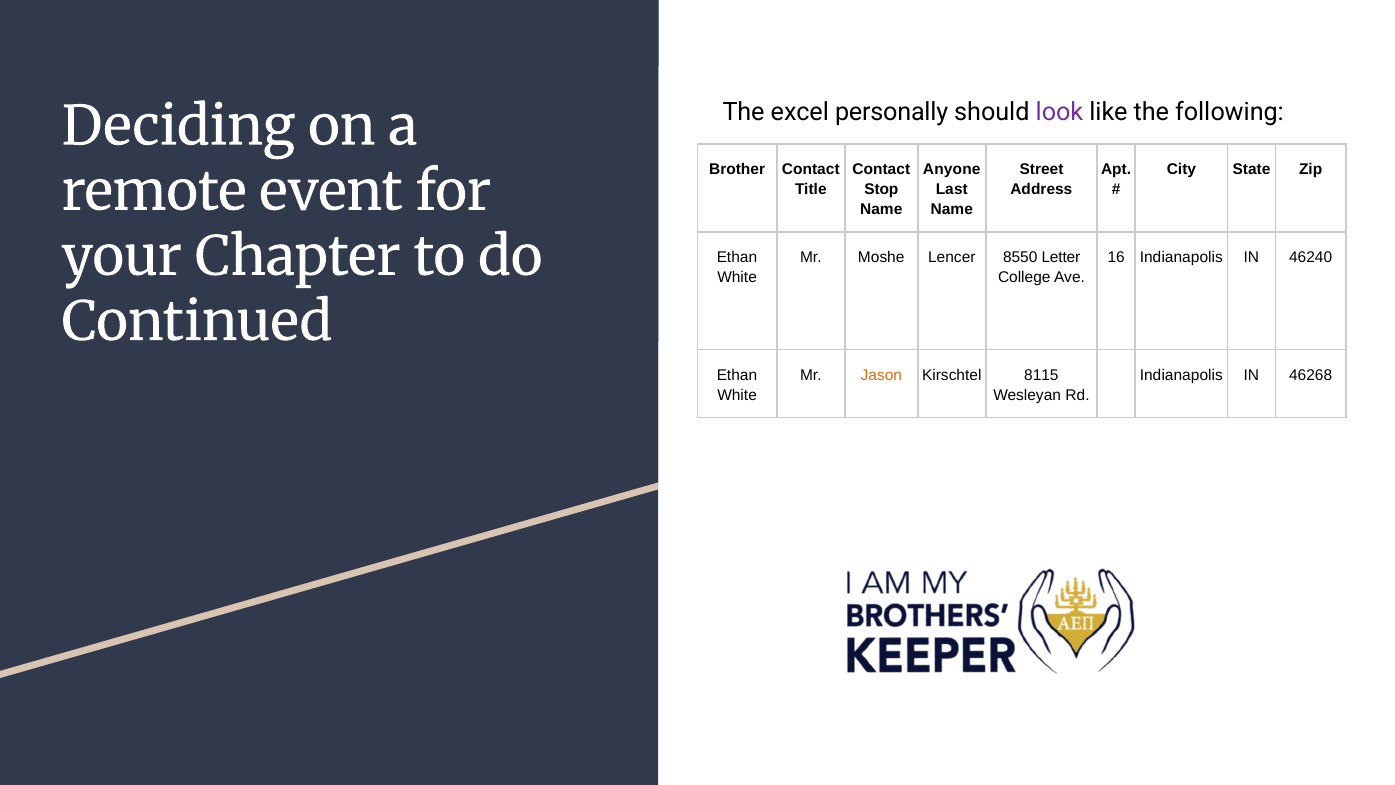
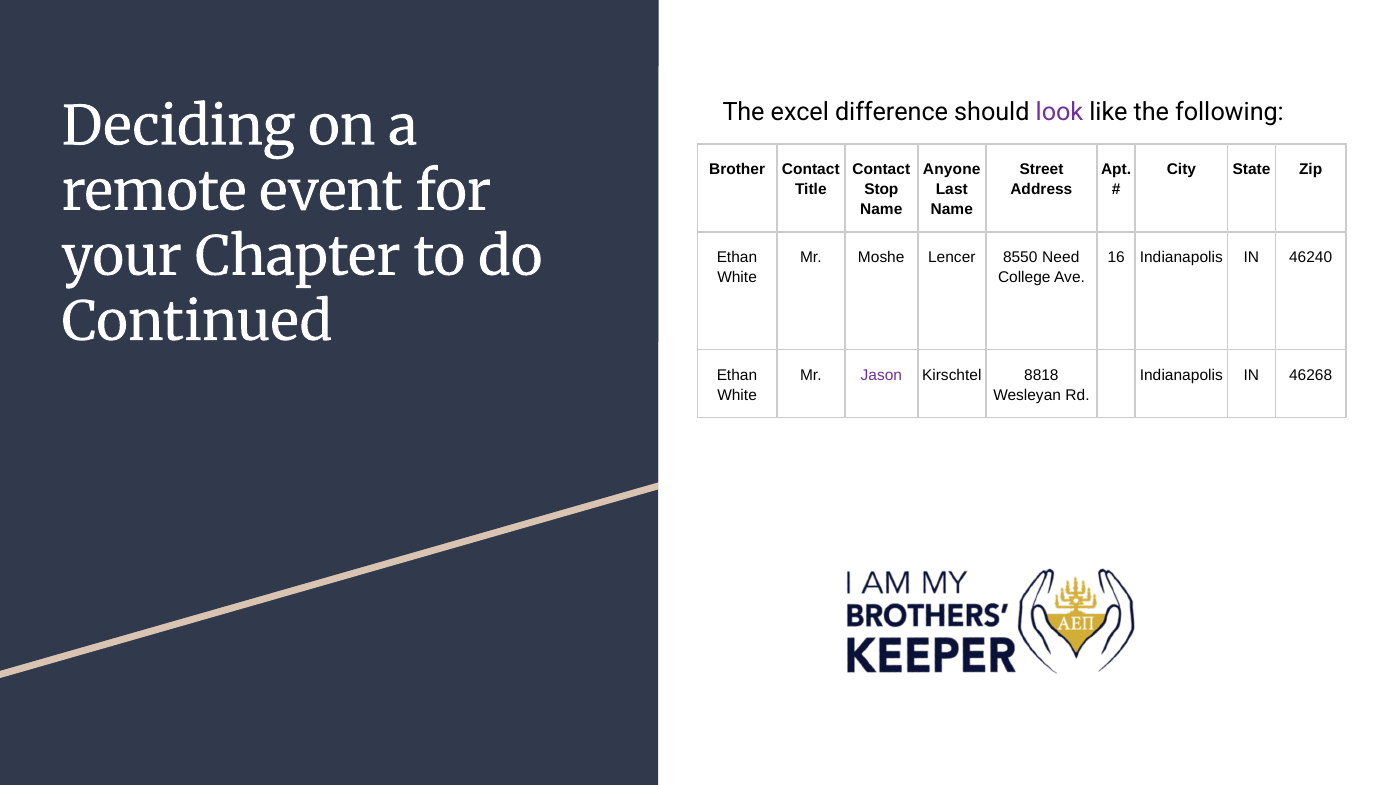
personally: personally -> difference (892, 112)
Letter: Letter -> Need (1061, 257)
Jason colour: orange -> purple (881, 375)
8115: 8115 -> 8818 (1041, 375)
